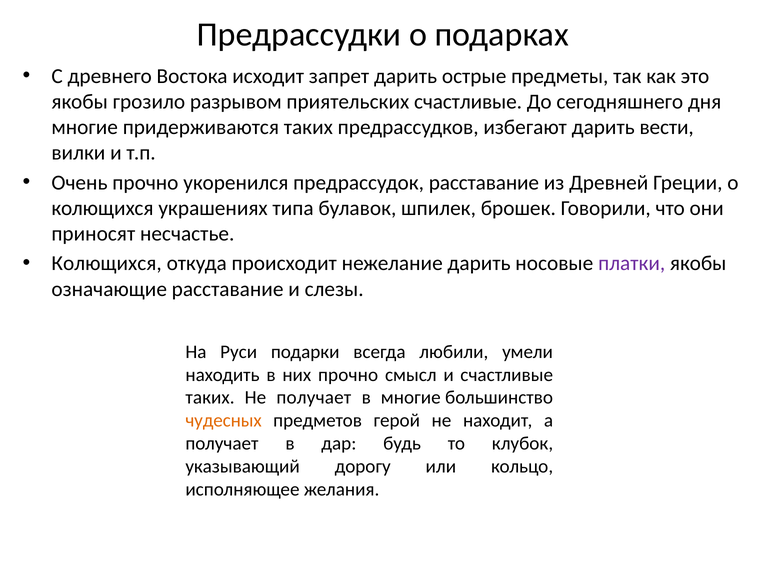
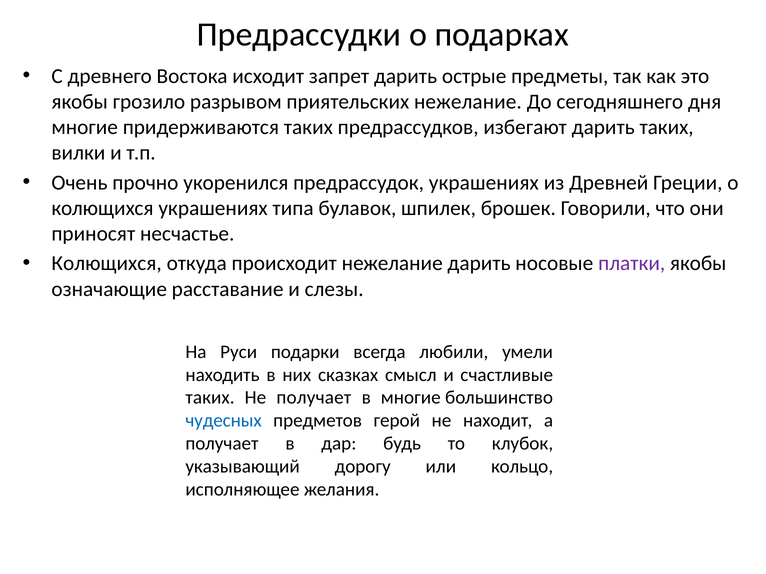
приятельских счастливые: счастливые -> нежелание (468, 102)
дарить вести: вести -> таких (667, 127)
предрассудок расставание: расставание -> украшениях (484, 183)
них прочно: прочно -> сказках (348, 375)
чудесных colour: orange -> blue (224, 421)
